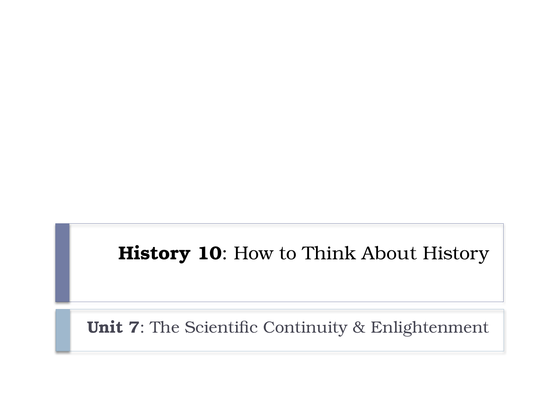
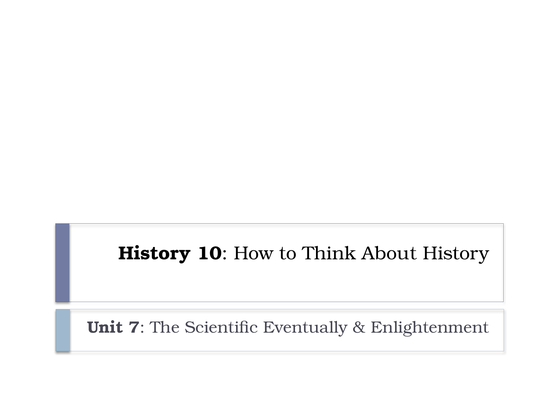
Continuity: Continuity -> Eventually (305, 328)
